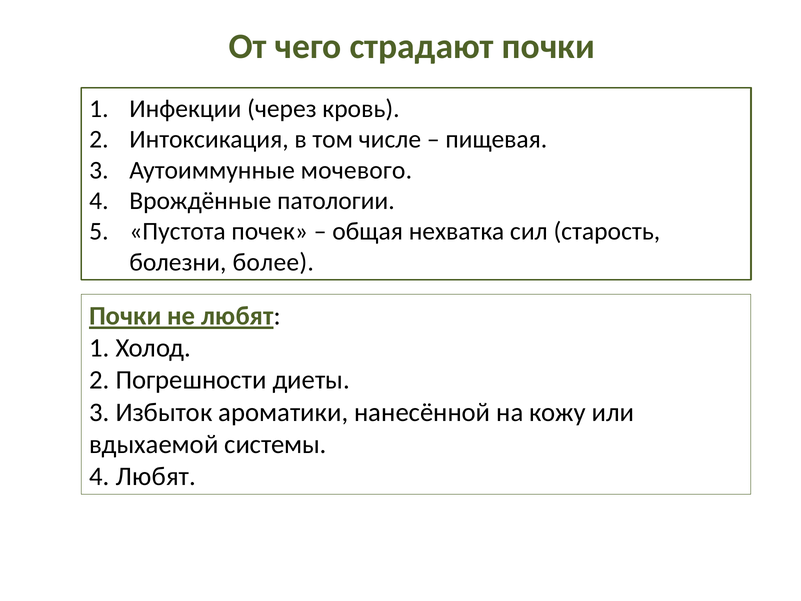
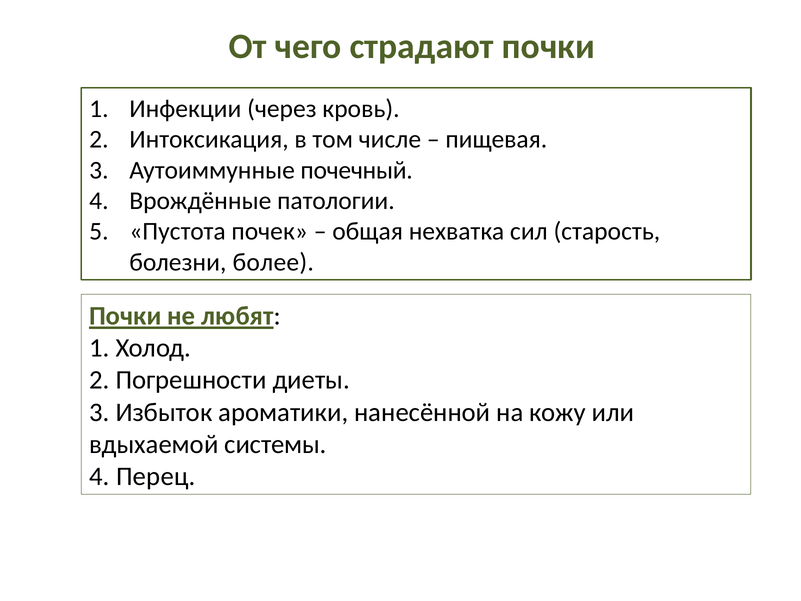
мочевого: мочевого -> почечный (357, 170)
4 Любят: Любят -> Перец (156, 476)
